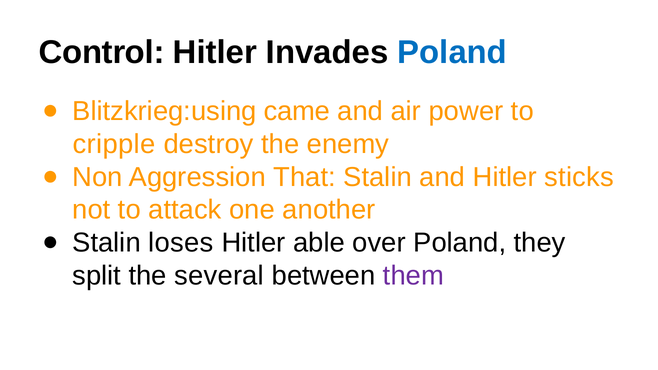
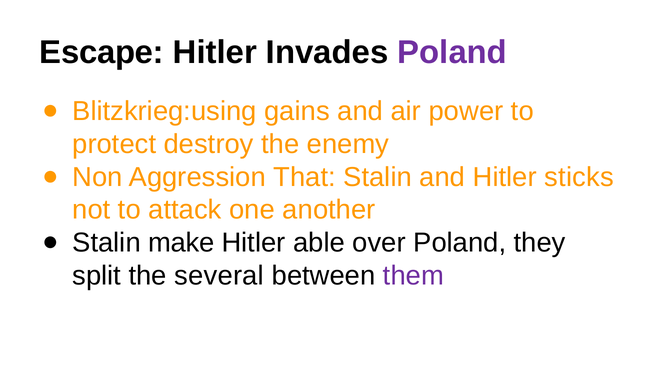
Control: Control -> Escape (102, 52)
Poland colour: blue -> purple (452, 52)
came: came -> gains (297, 111)
cripple: cripple -> protect (114, 144)
loses: loses -> make (181, 243)
